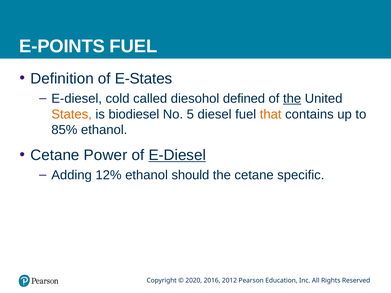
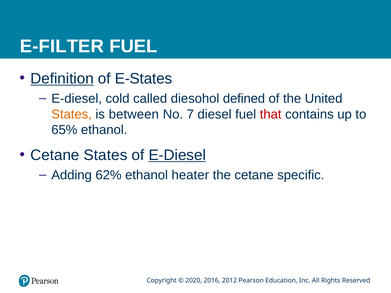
E-POINTS: E-POINTS -> E-FILTER (62, 46)
Definition underline: none -> present (62, 79)
the underline: present -> none (292, 99)
biodiesel: biodiesel -> between (134, 114)
5: 5 -> 7 (190, 114)
that colour: orange -> red (271, 114)
85%: 85% -> 65% (64, 130)
Cetane Power: Power -> States (105, 155)
12%: 12% -> 62% (109, 175)
should: should -> heater (190, 175)
